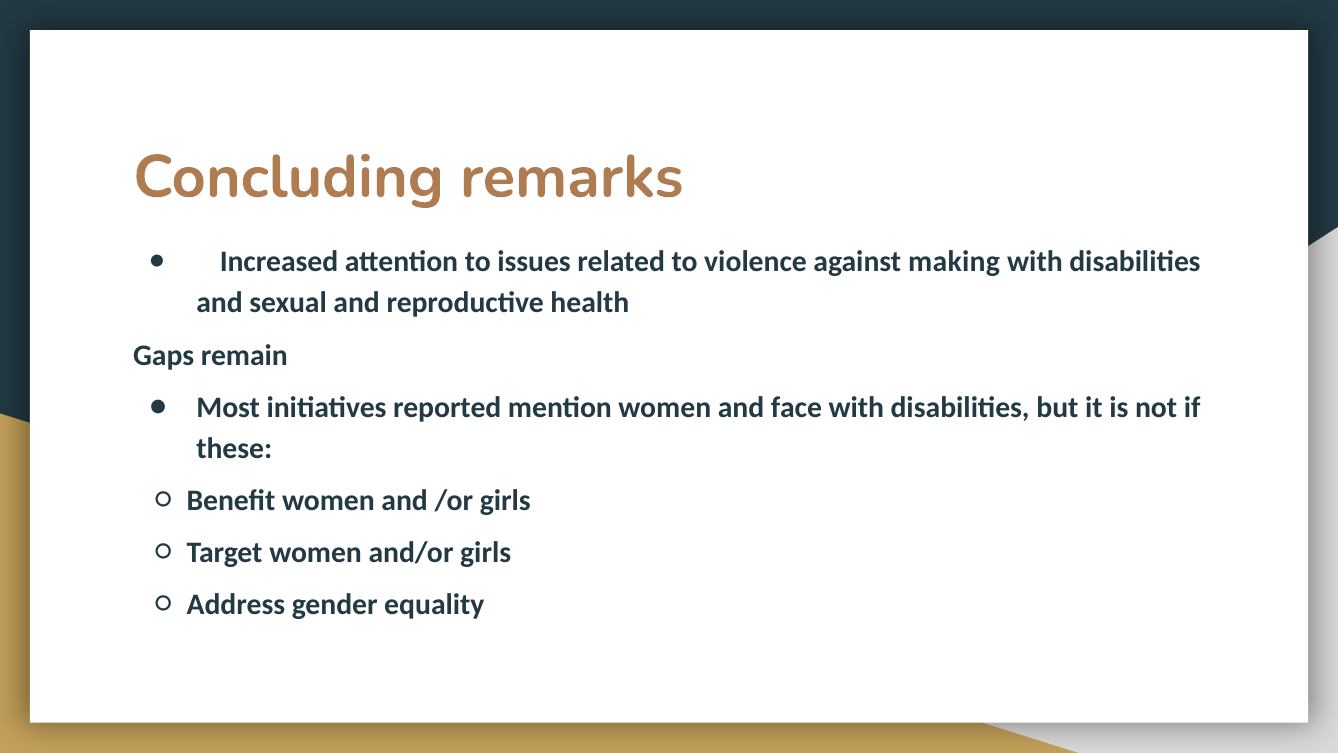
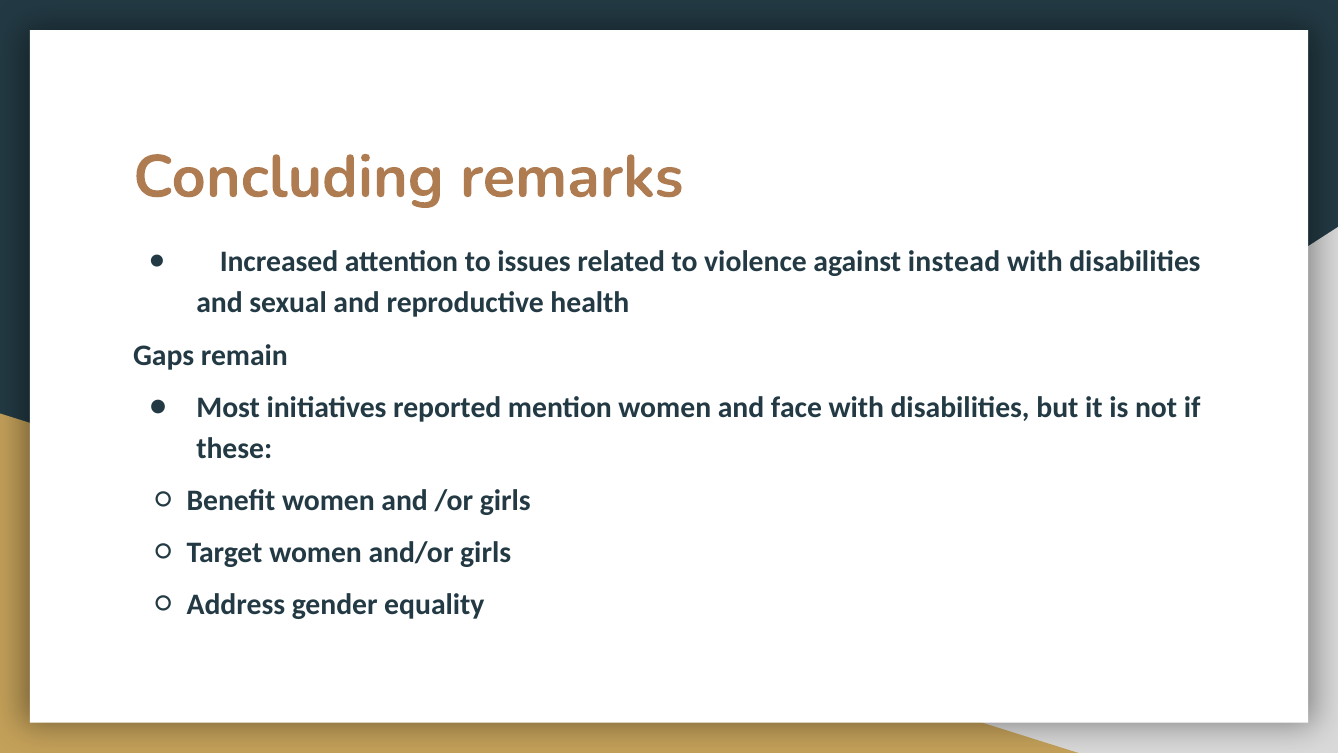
making: making -> instead (954, 262)
